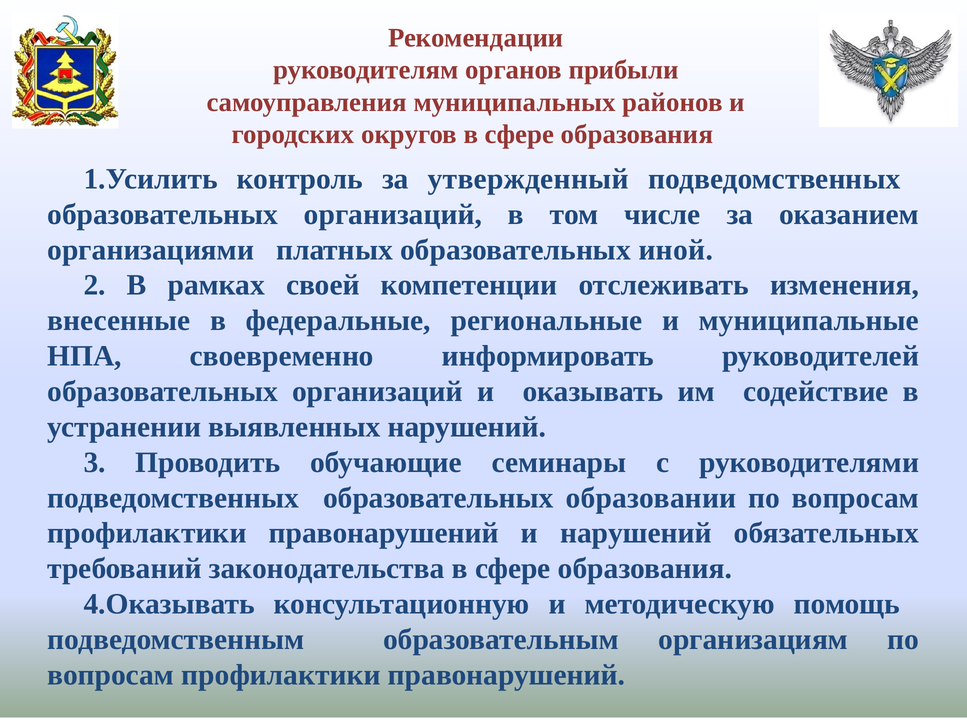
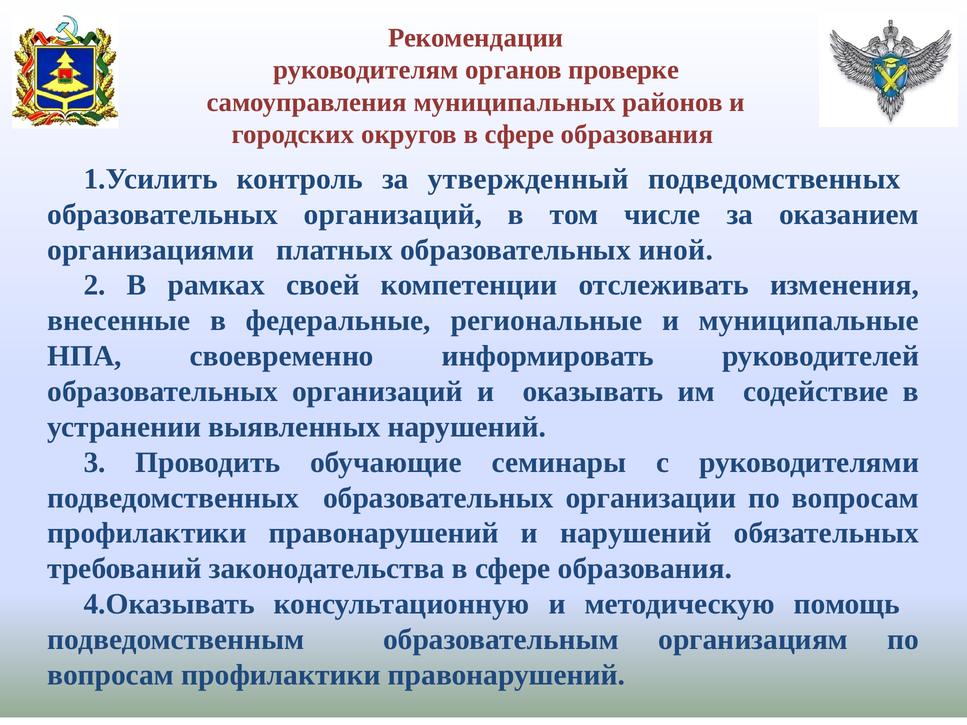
прибыли: прибыли -> проверке (624, 70)
образовании: образовании -> организации (651, 498)
